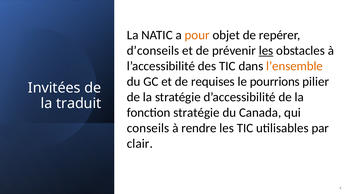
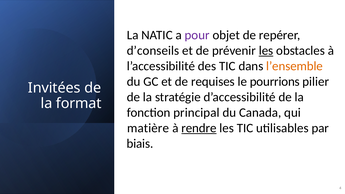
pour colour: orange -> purple (197, 35)
traduit: traduit -> format (79, 103)
fonction stratégie: stratégie -> principal (196, 113)
conseils: conseils -> matière (148, 128)
rendre underline: none -> present (199, 128)
clair: clair -> biais (140, 144)
